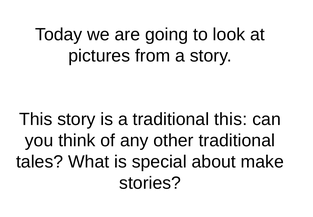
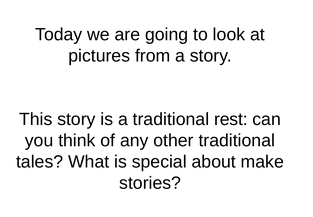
traditional this: this -> rest (231, 119)
